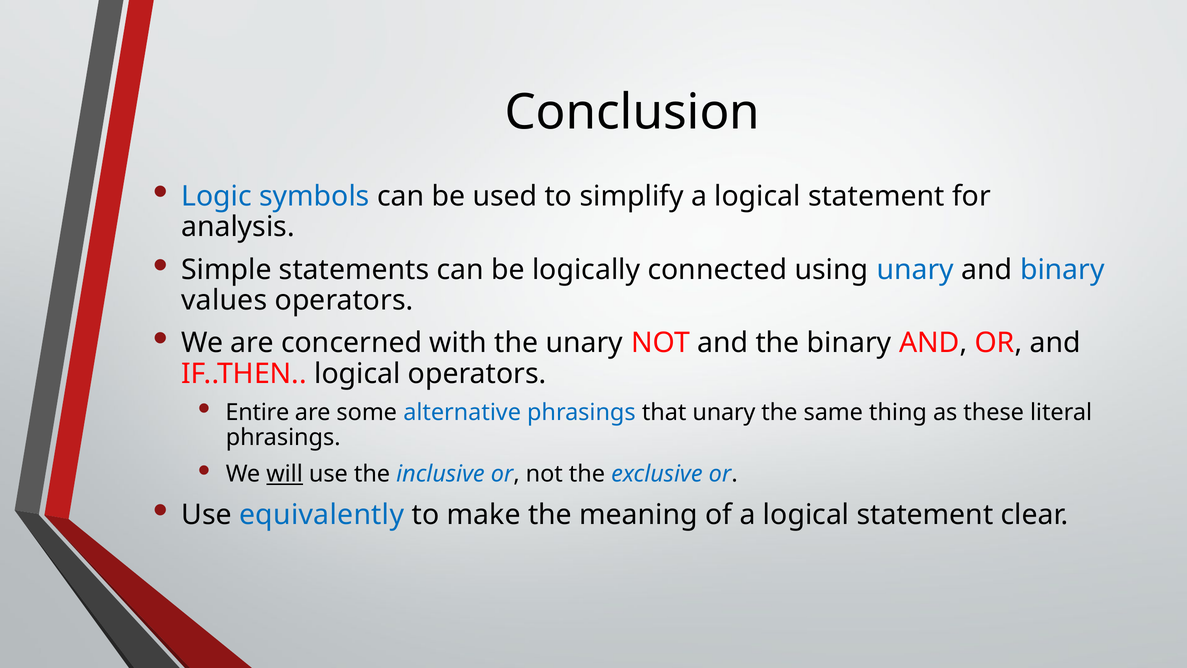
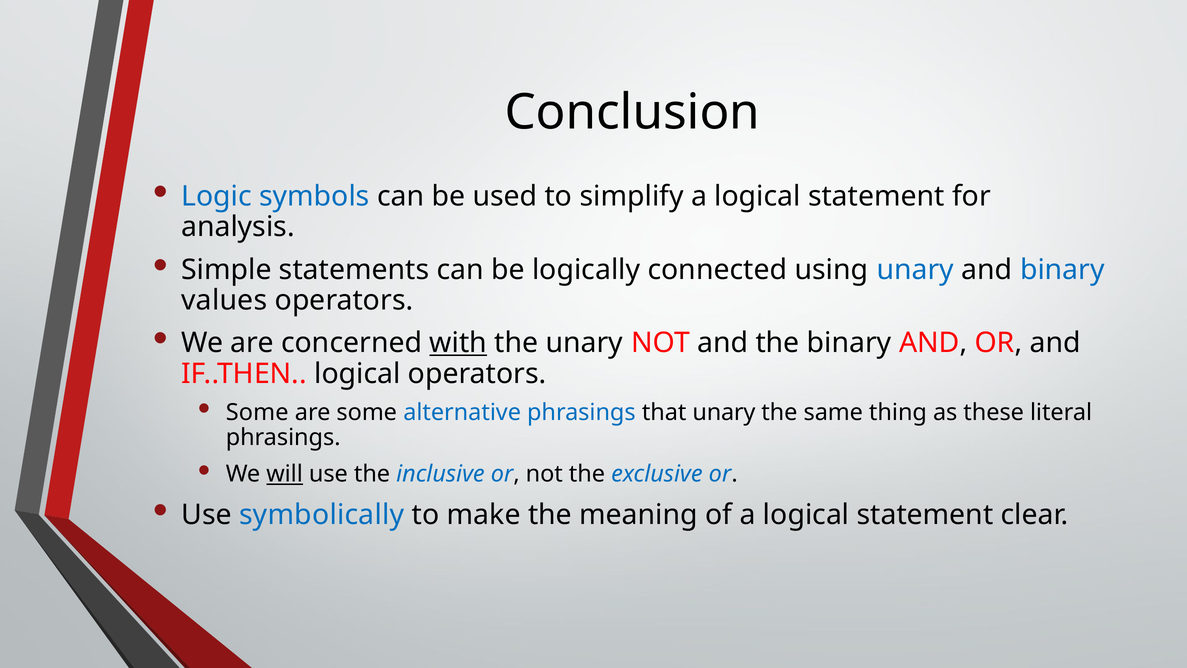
with underline: none -> present (458, 343)
Entire: Entire -> Some (257, 412)
equivalently: equivalently -> symbolically (322, 515)
